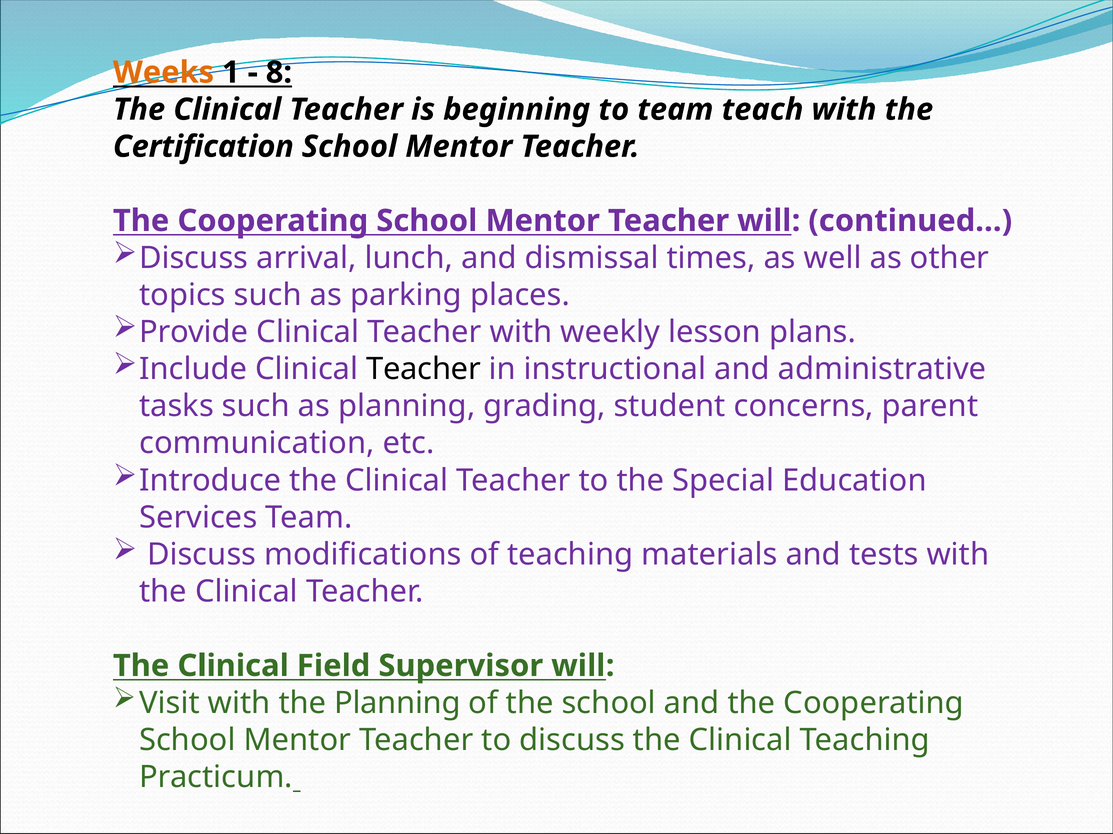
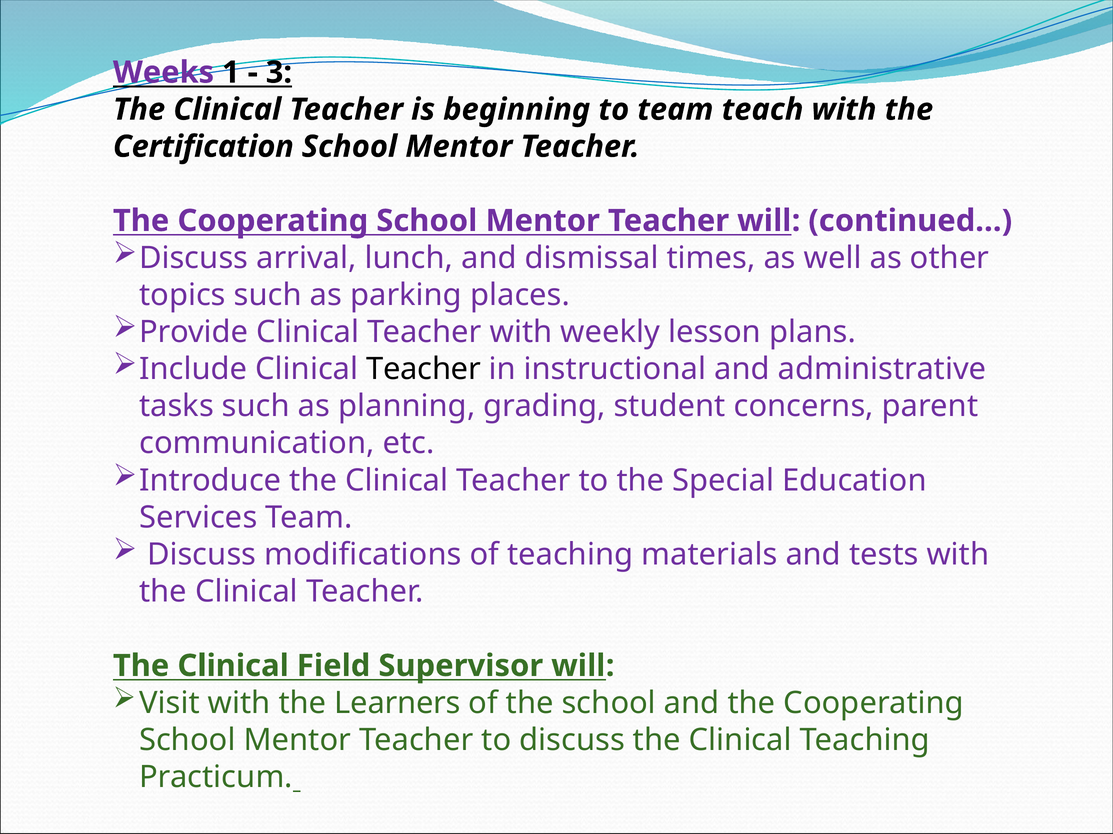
Weeks colour: orange -> purple (164, 73)
8: 8 -> 3 (279, 73)
the Planning: Planning -> Learners (397, 703)
